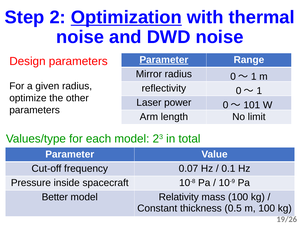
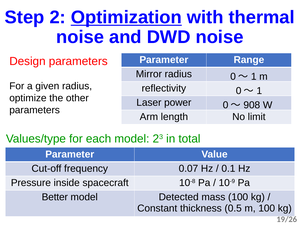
Parameter underline: present -> none (164, 60)
101: 101 -> 908 (252, 105)
Relativity: Relativity -> Detected (179, 197)
